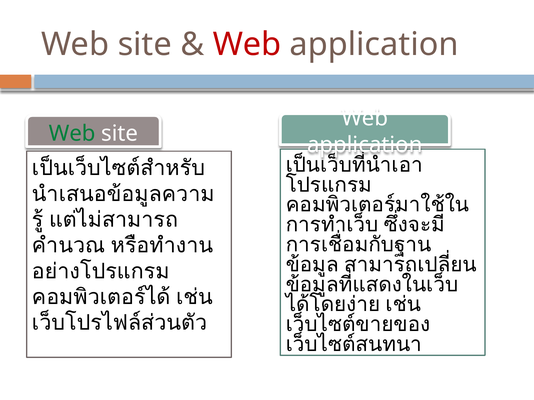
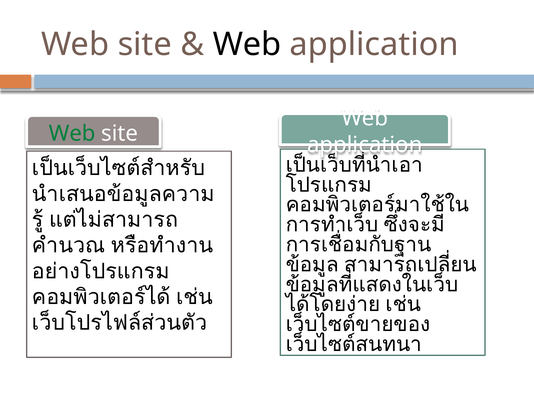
Web colour: red -> black (247, 45)
